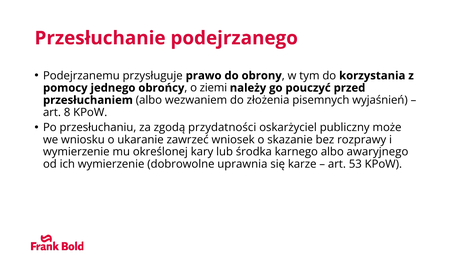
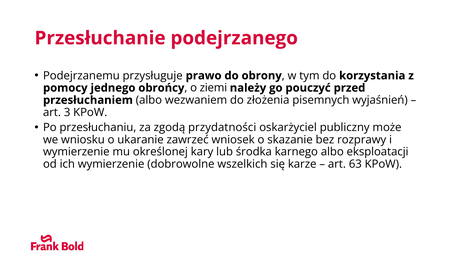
8: 8 -> 3 (67, 112)
awaryjnego: awaryjnego -> eksploatacji (378, 152)
uprawnia: uprawnia -> wszelkich (242, 164)
53: 53 -> 63 (355, 164)
